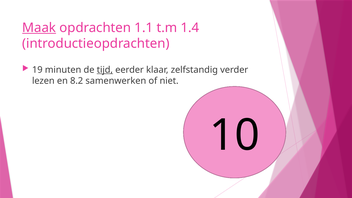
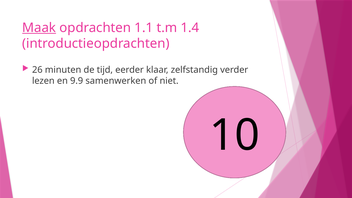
19: 19 -> 26 (37, 70)
tijd underline: present -> none (105, 70)
8.2: 8.2 -> 9.9 (77, 81)
